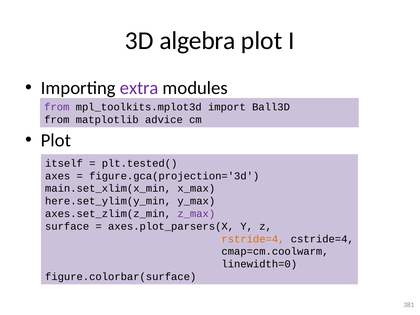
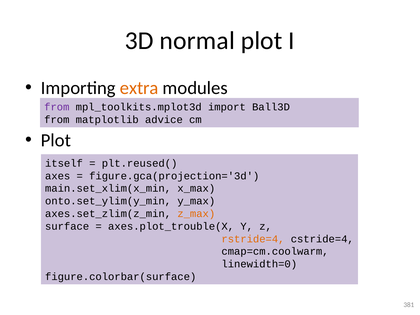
algebra: algebra -> normal (197, 41)
extra colour: purple -> orange (139, 88)
plt.tested(: plt.tested( -> plt.reused( (140, 163)
here.set_ylim(y_min: here.set_ylim(y_min -> onto.set_ylim(y_min (108, 201)
z_max colour: purple -> orange (196, 214)
axes.plot_parsers(X: axes.plot_parsers(X -> axes.plot_trouble(X (171, 226)
